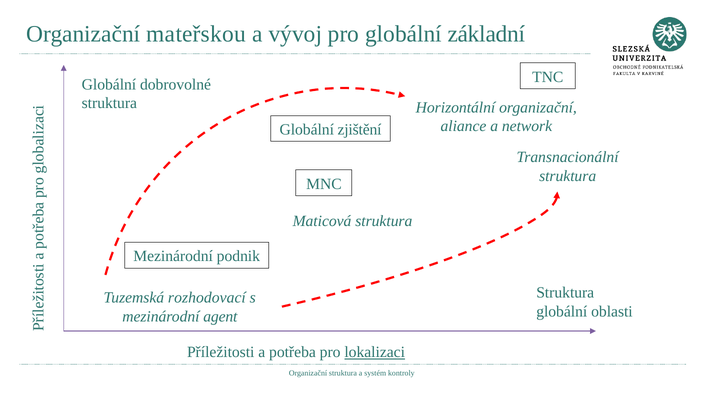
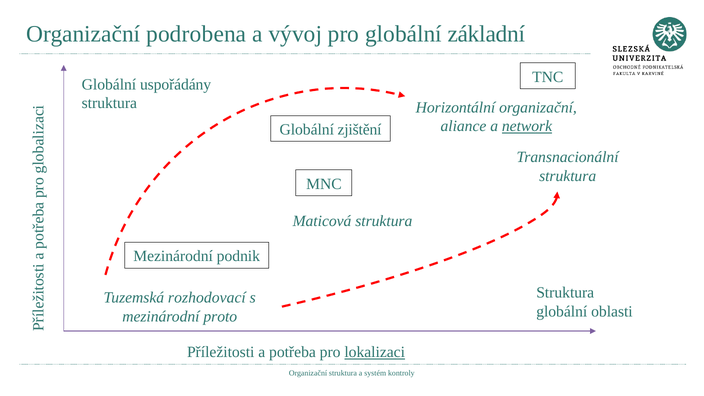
mateřskou: mateřskou -> podrobena (196, 34)
dobrovolné: dobrovolné -> uspořádány (176, 84)
network underline: none -> present (527, 126)
agent: agent -> proto (220, 316)
